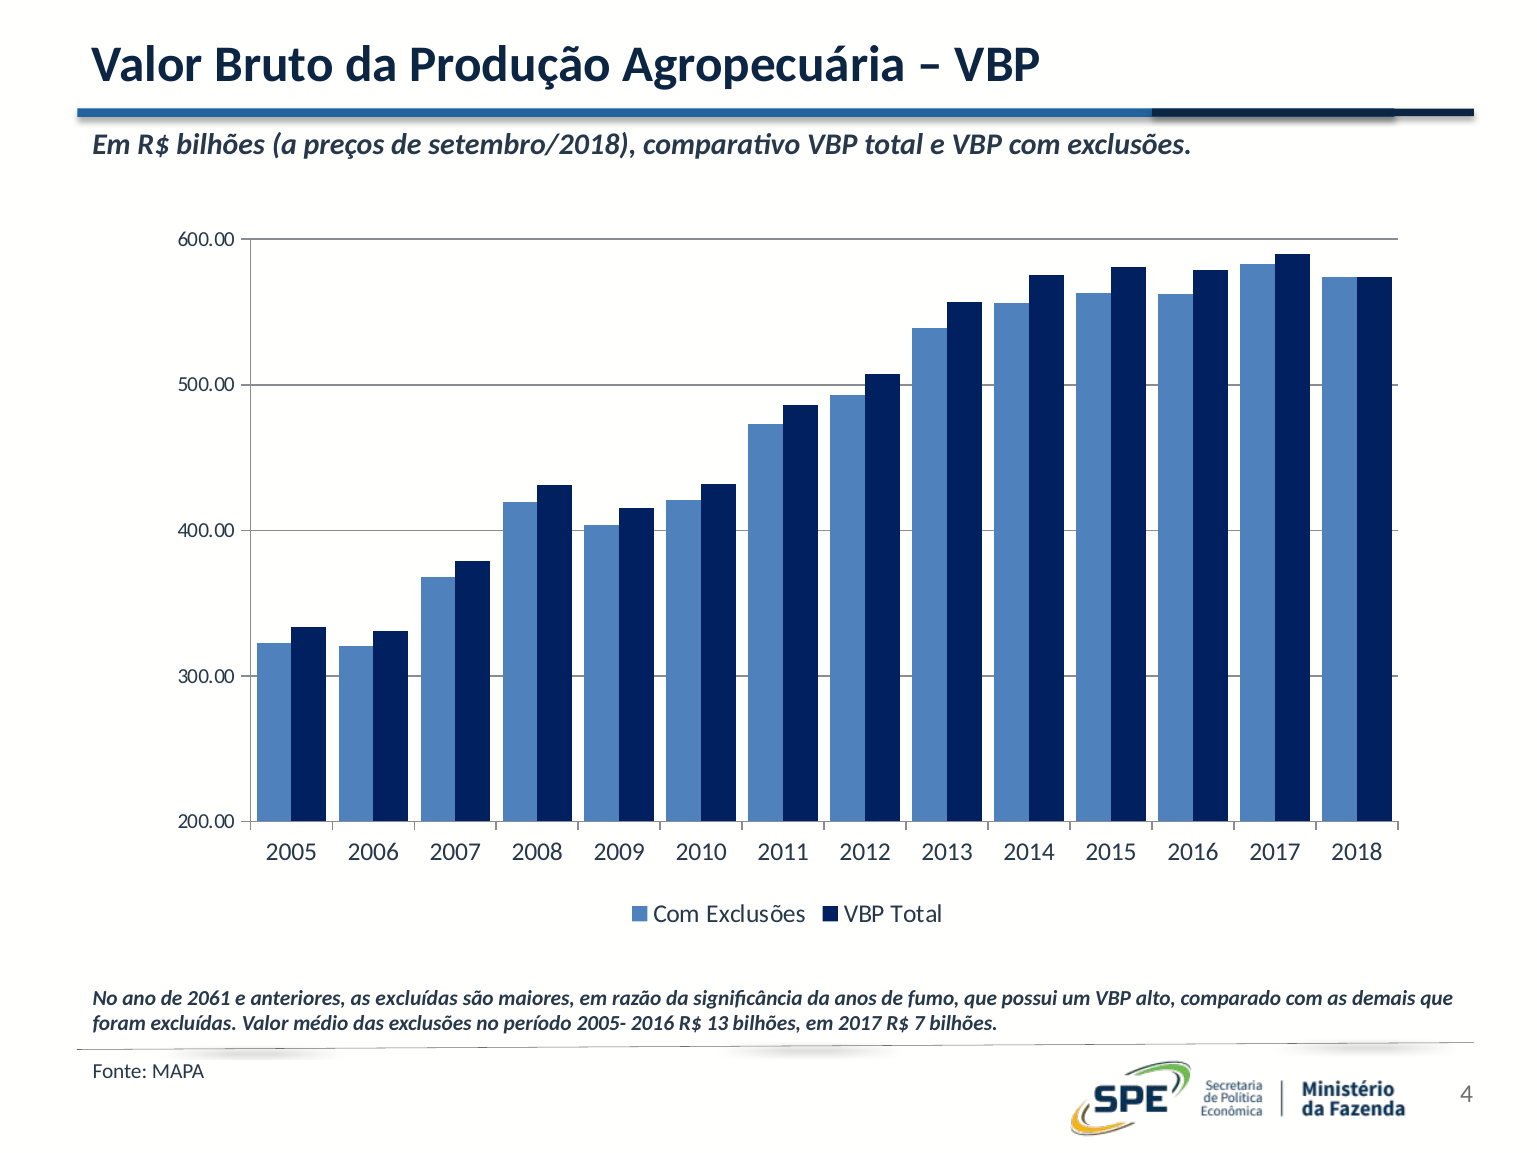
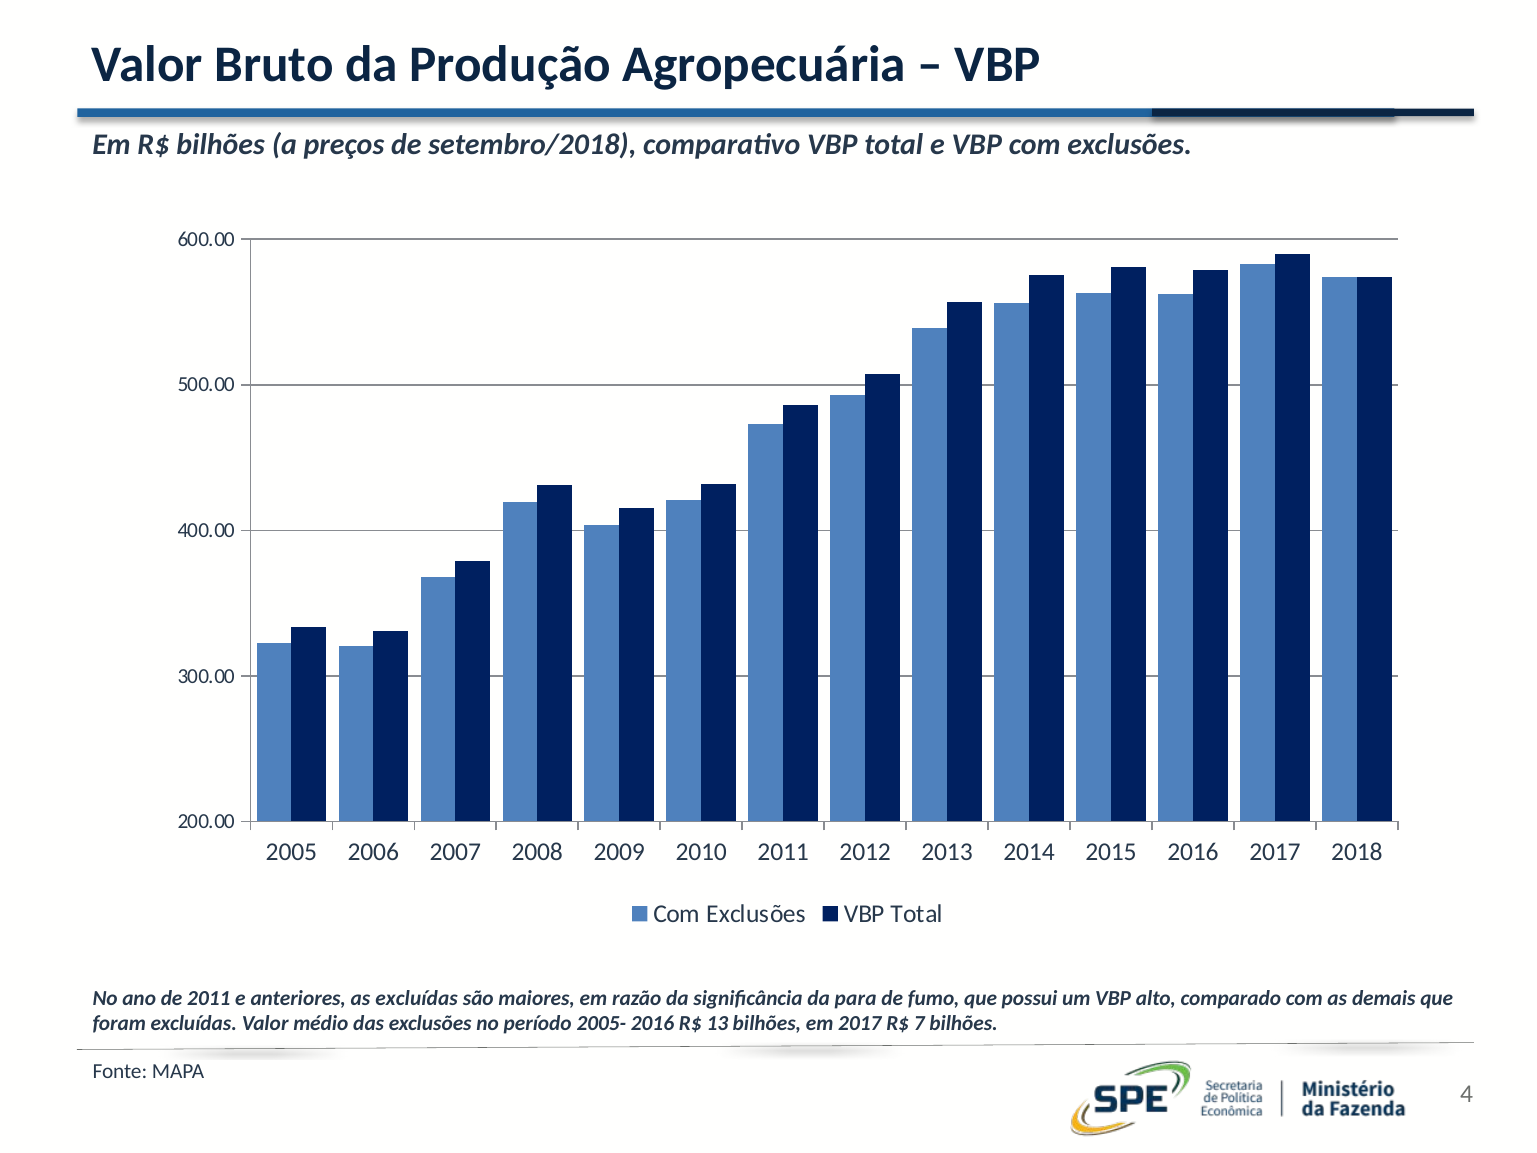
de 2061: 2061 -> 2011 (209, 998)
anos: anos -> para (856, 998)
